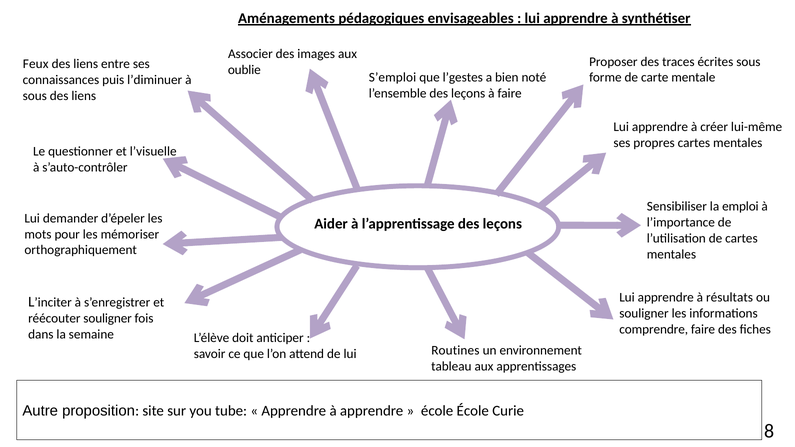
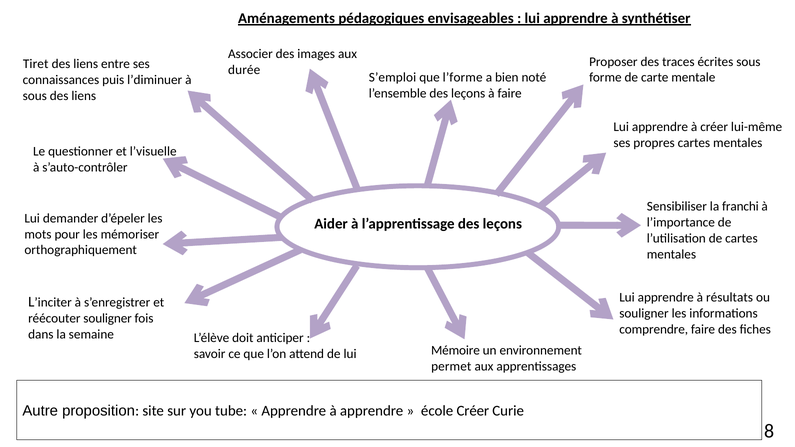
Feux: Feux -> Tiret (36, 64)
oublie: oublie -> durée (244, 70)
l’gestes: l’gestes -> l’forme (463, 78)
emploi: emploi -> franchi (740, 207)
Routines: Routines -> Mémoire (455, 350)
tableau: tableau -> permet (451, 366)
école École: École -> Créer (473, 411)
